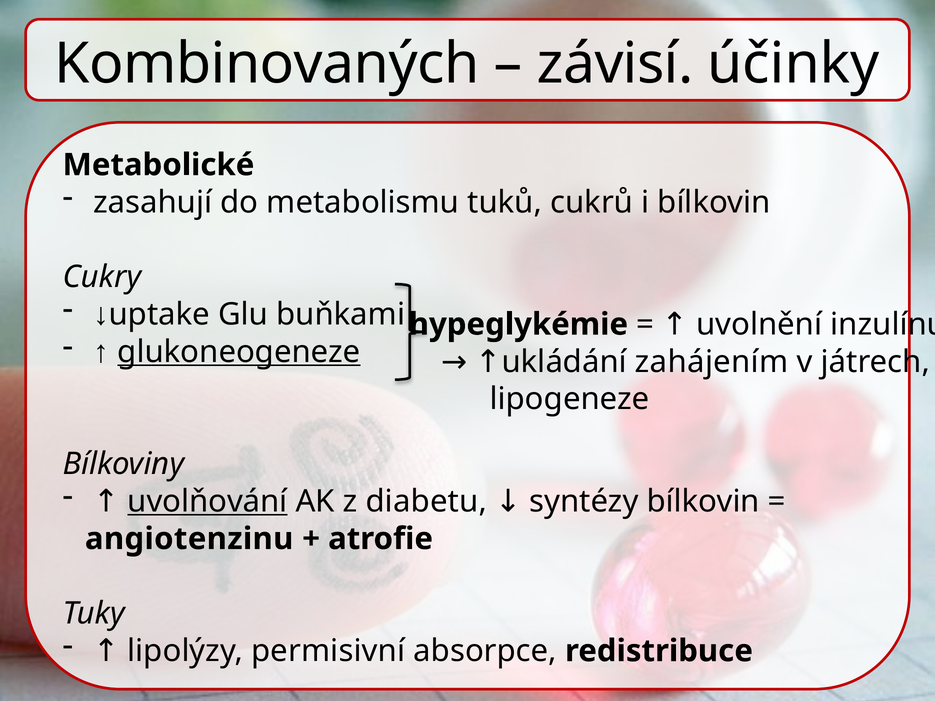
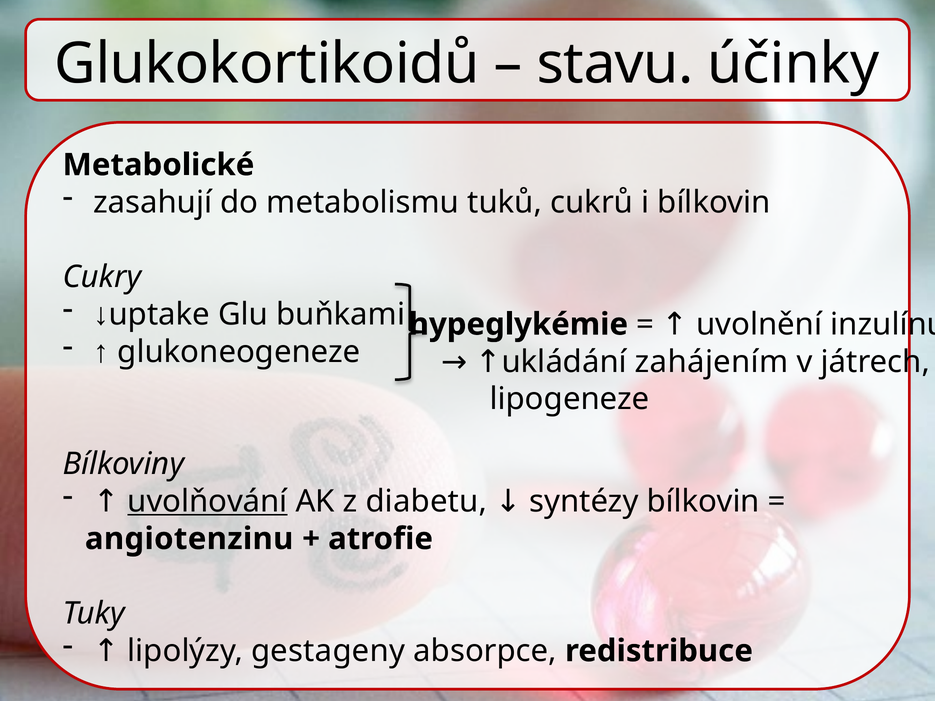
Kombinovaných: Kombinovaných -> Glukokortikoidů (267, 64)
závisí: závisí -> stavu (615, 64)
glukoneogeneze underline: present -> none (239, 352)
permisivní: permisivní -> gestageny (328, 651)
